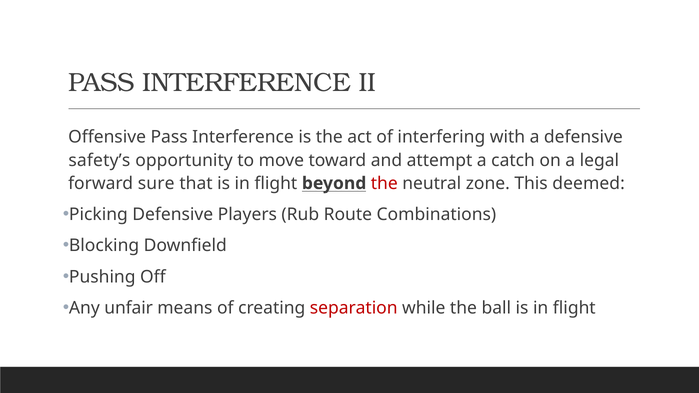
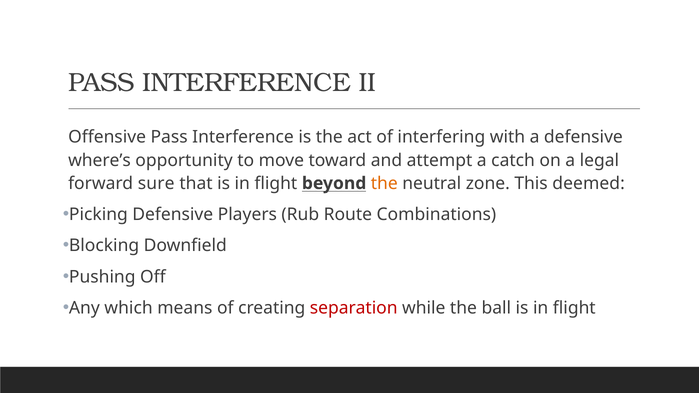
safety’s: safety’s -> where’s (99, 160)
the colour: red -> orange (384, 183)
unfair: unfair -> which (129, 308)
